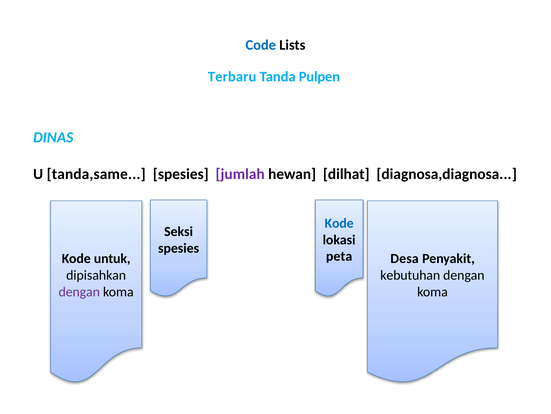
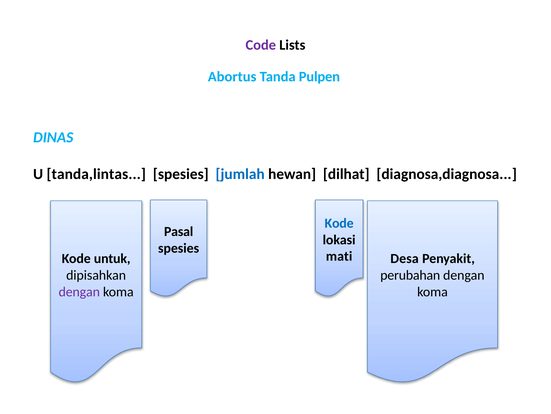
Code colour: blue -> purple (261, 45)
Terbaru: Terbaru -> Abortus (232, 76)
tanda,same: tanda,same -> tanda,lintas (96, 174)
jumlah colour: purple -> blue (240, 174)
Seksi: Seksi -> Pasal (179, 231)
peta: peta -> mati (339, 256)
kebutuhan: kebutuhan -> perubahan (410, 275)
